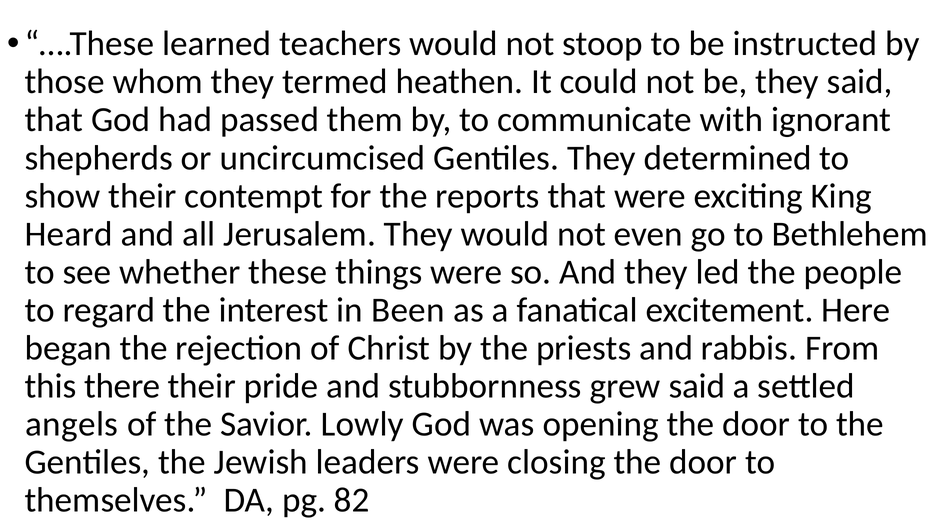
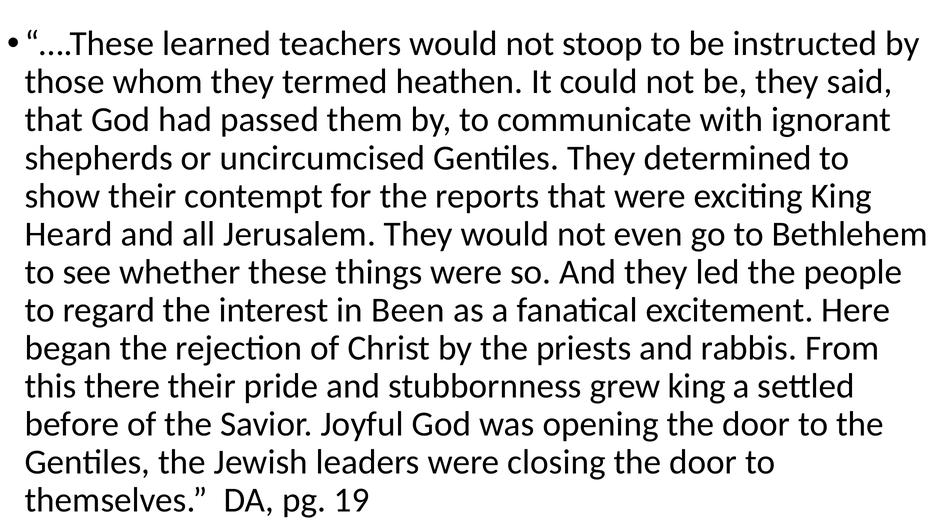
grew said: said -> king (697, 386)
angels: angels -> before (72, 424)
Lowly: Lowly -> Joyful (362, 424)
82: 82 -> 19 (352, 500)
